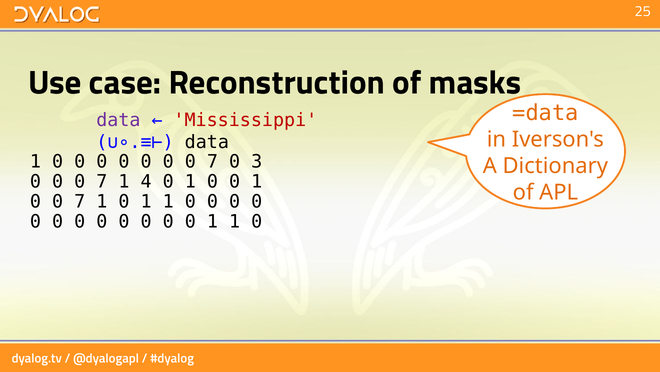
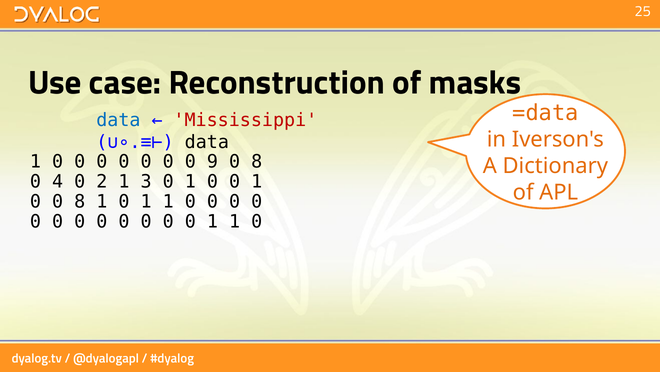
data colour: purple -> blue (118, 120)
7: 7 -> 9 (212, 162)
3: 3 -> 8 (257, 162)
0: 0 -> 4 (58, 181)
7: 7 -> 2 (102, 181)
4: 4 -> 3 (146, 181)
7: 7 -> 8 (80, 201)
